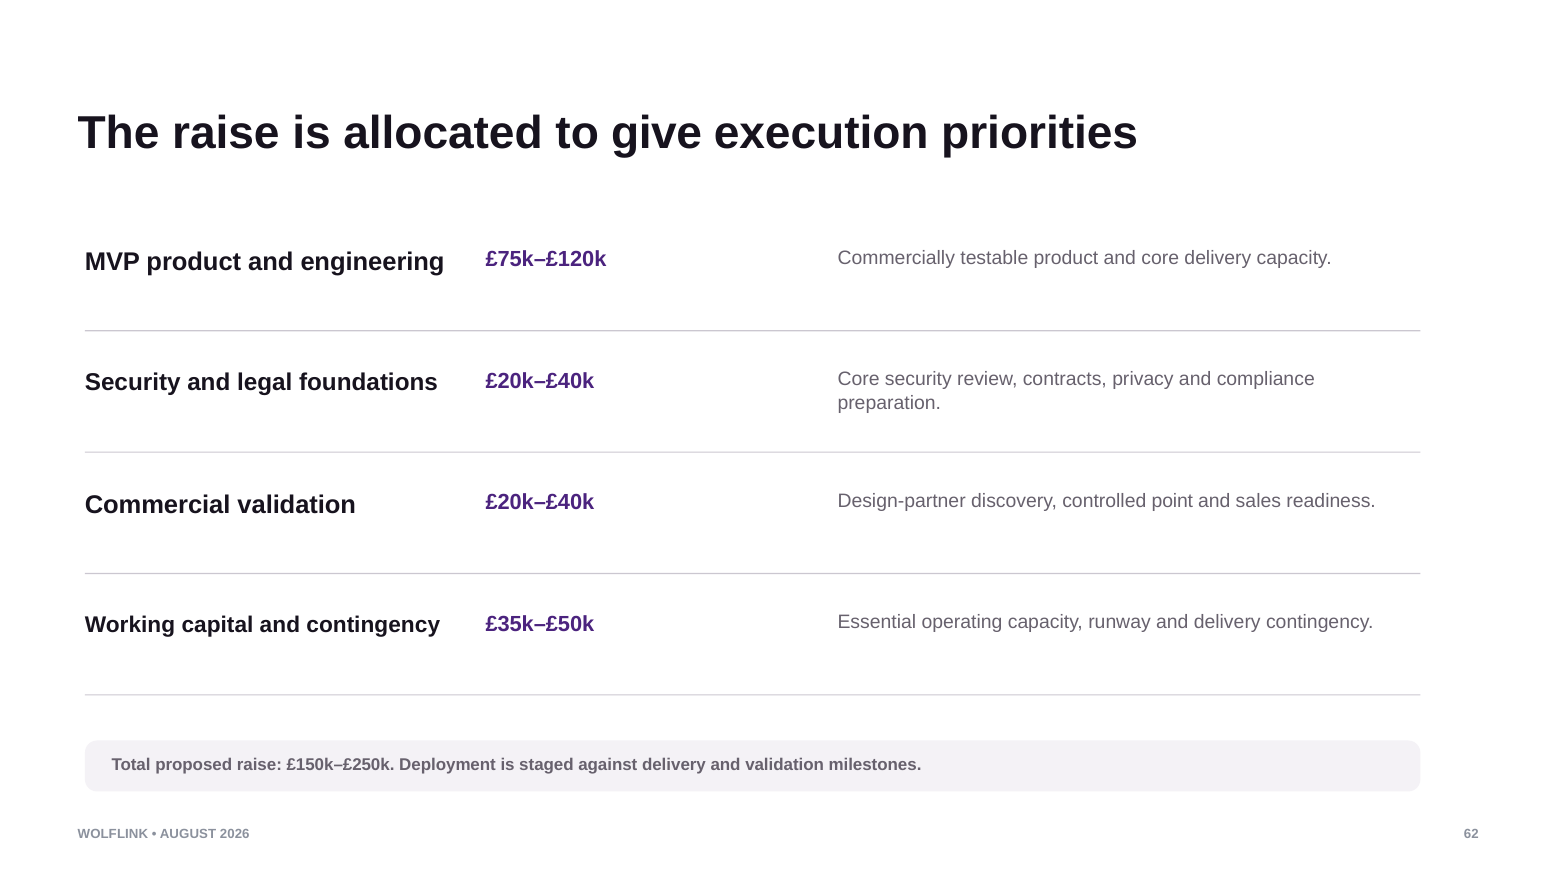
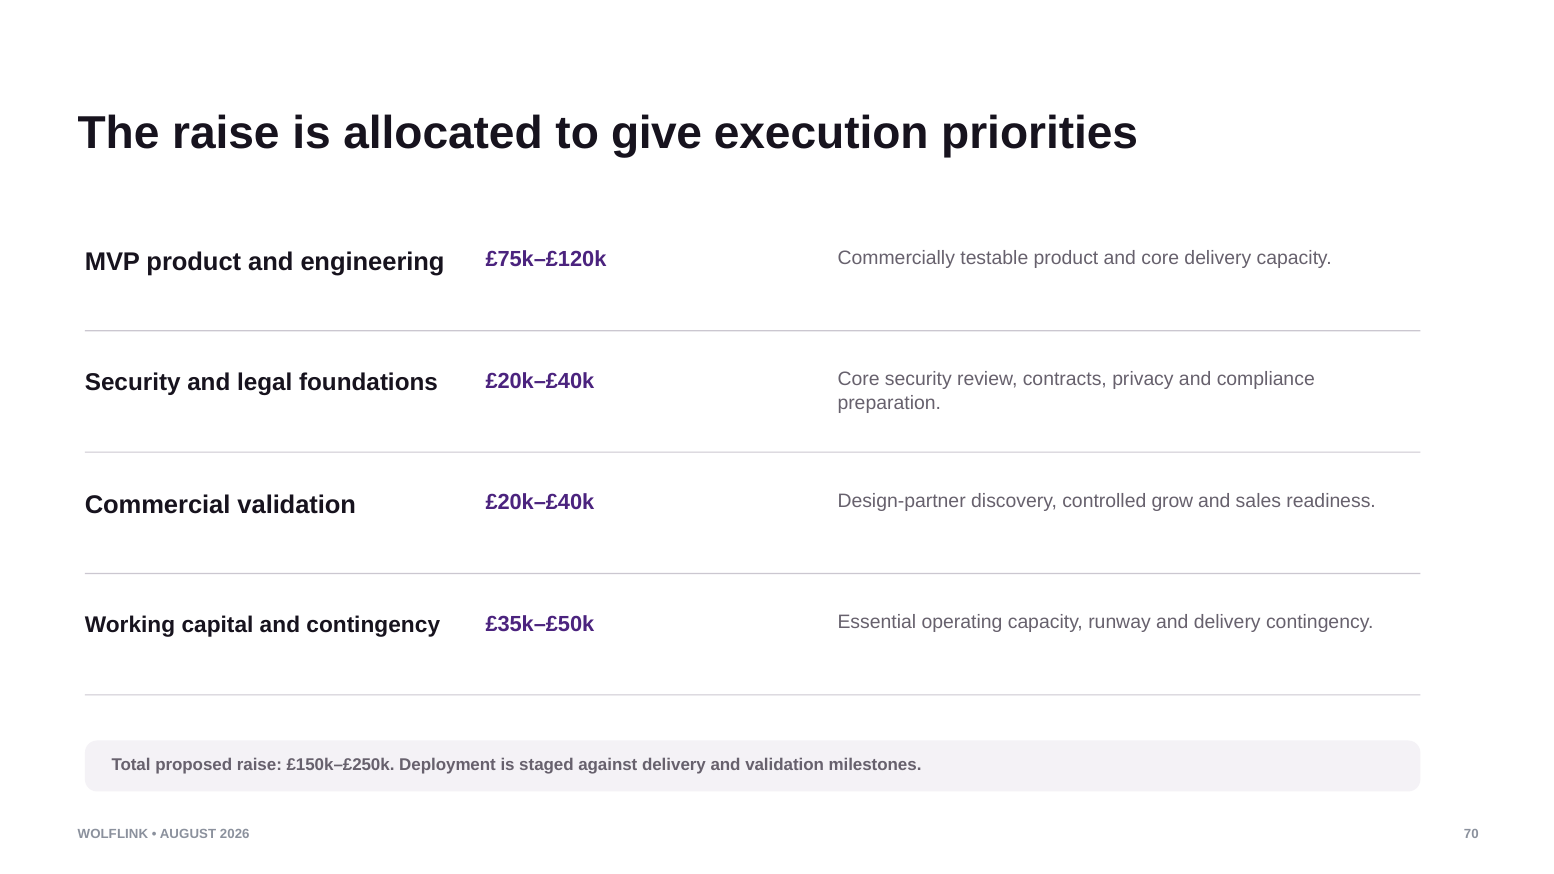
point: point -> grow (1172, 501)
62: 62 -> 70 (1471, 835)
